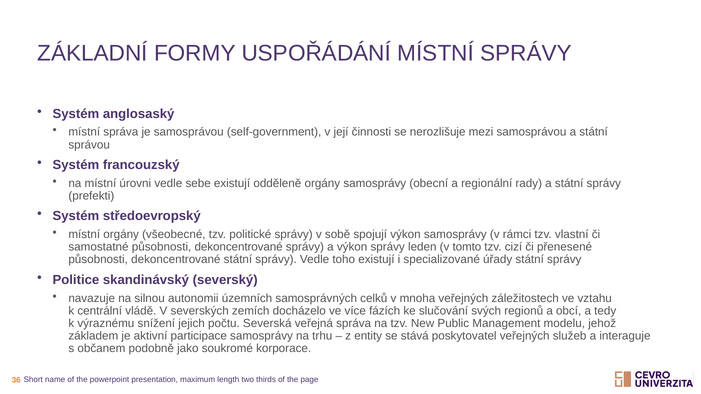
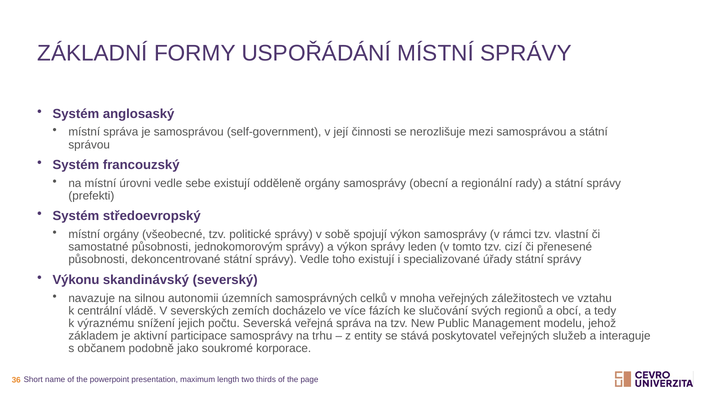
samostatné působnosti dekoncentrované: dekoncentrované -> jednokomorovým (239, 247)
Politice: Politice -> Výkonu (76, 280)
